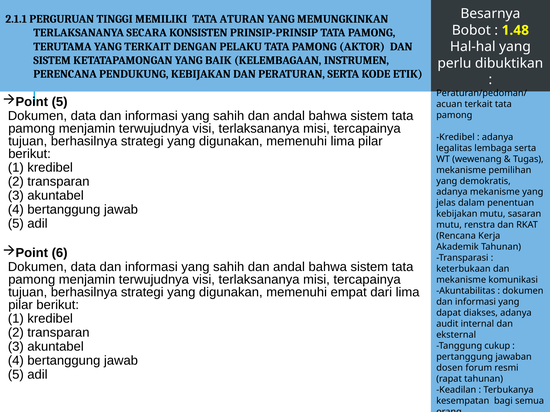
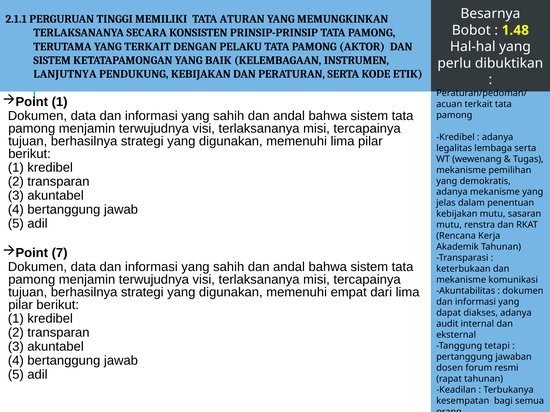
PERENCANA: PERENCANA -> LANJUTNYA (65, 74)
5: 5 -> 1 (60, 102)
6: 6 -> 7 (60, 253)
cukup: cukup -> tetapi (497, 346)
